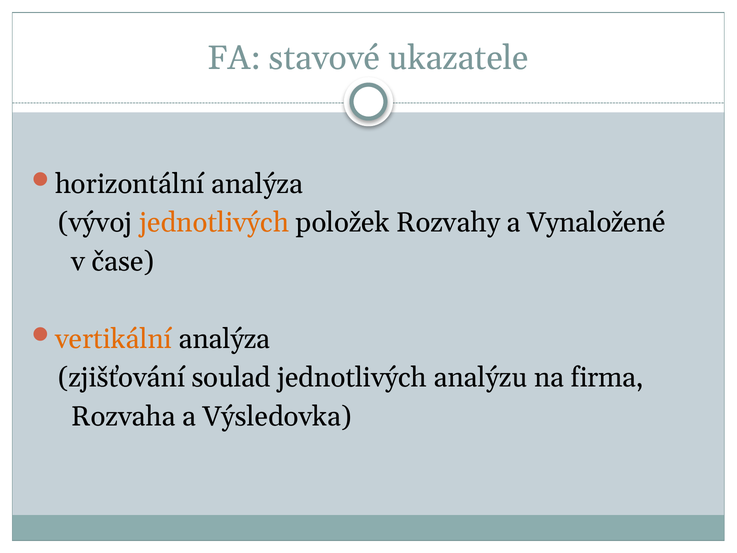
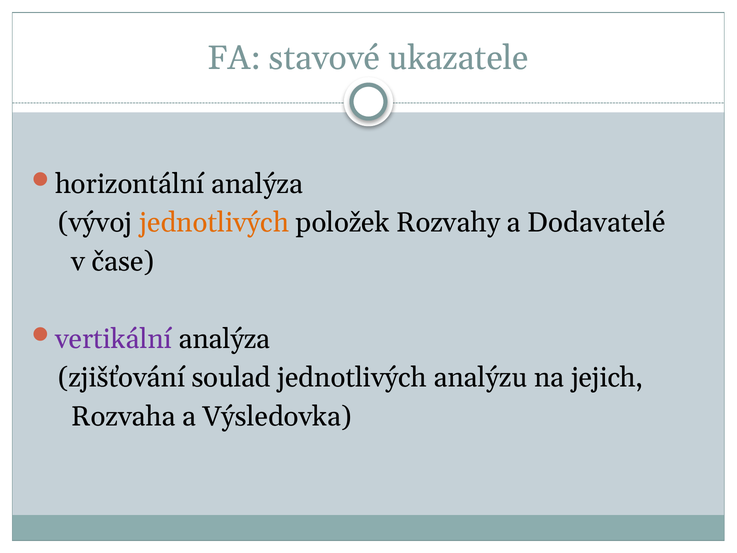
Vynaložené: Vynaložené -> Dodavatelé (596, 223)
vertikální colour: orange -> purple (113, 339)
firma: firma -> jejich (607, 378)
